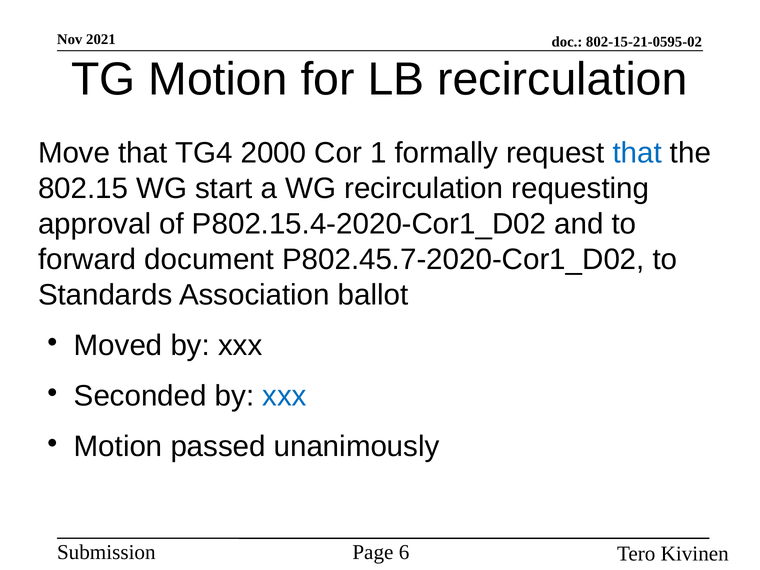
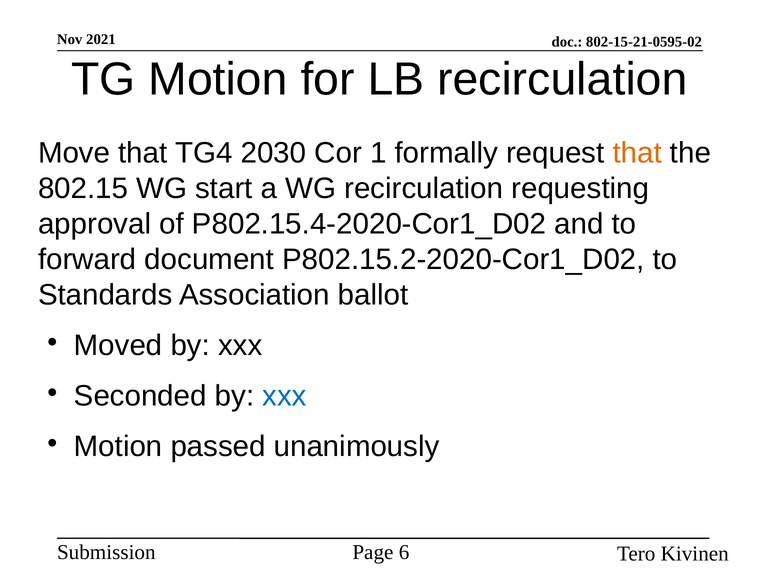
2000: 2000 -> 2030 (273, 153)
that colour: blue -> orange (637, 153)
P802.45.7-2020-Cor1_D02: P802.45.7-2020-Cor1_D02 -> P802.15.2-2020-Cor1_D02 (463, 260)
